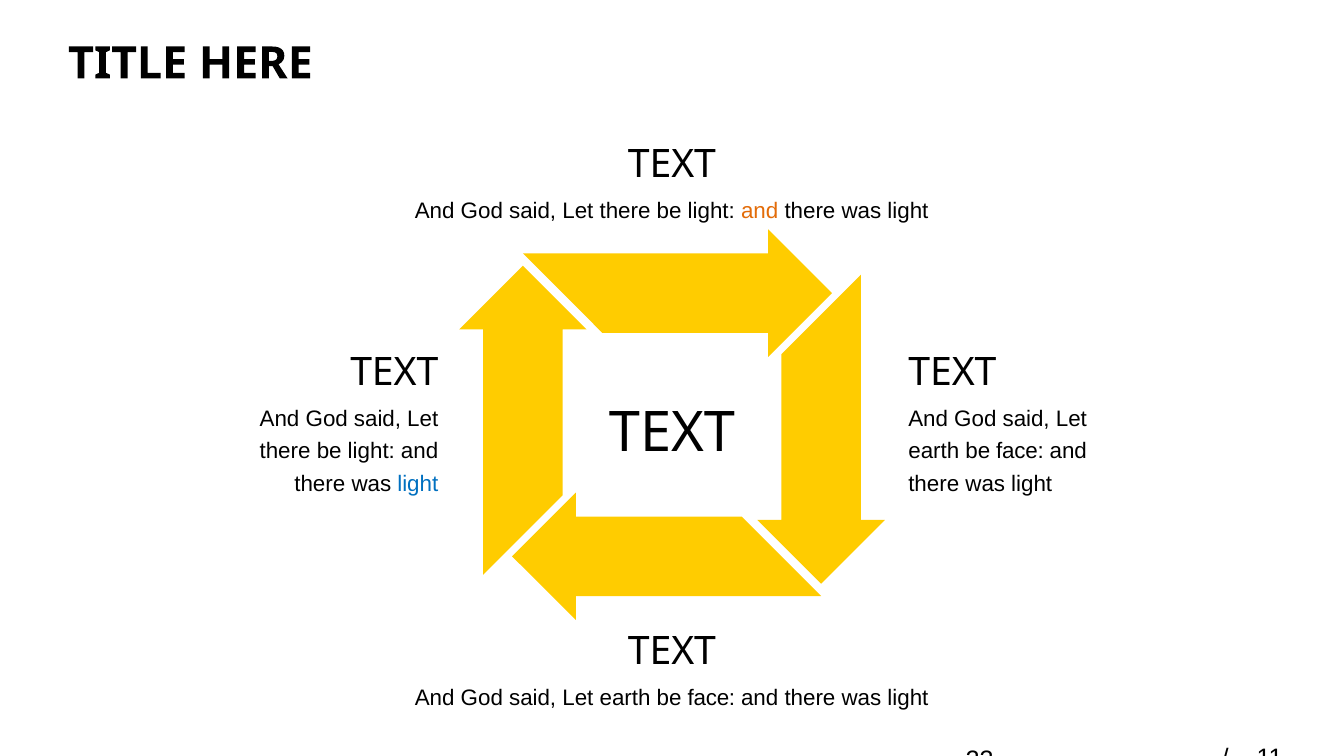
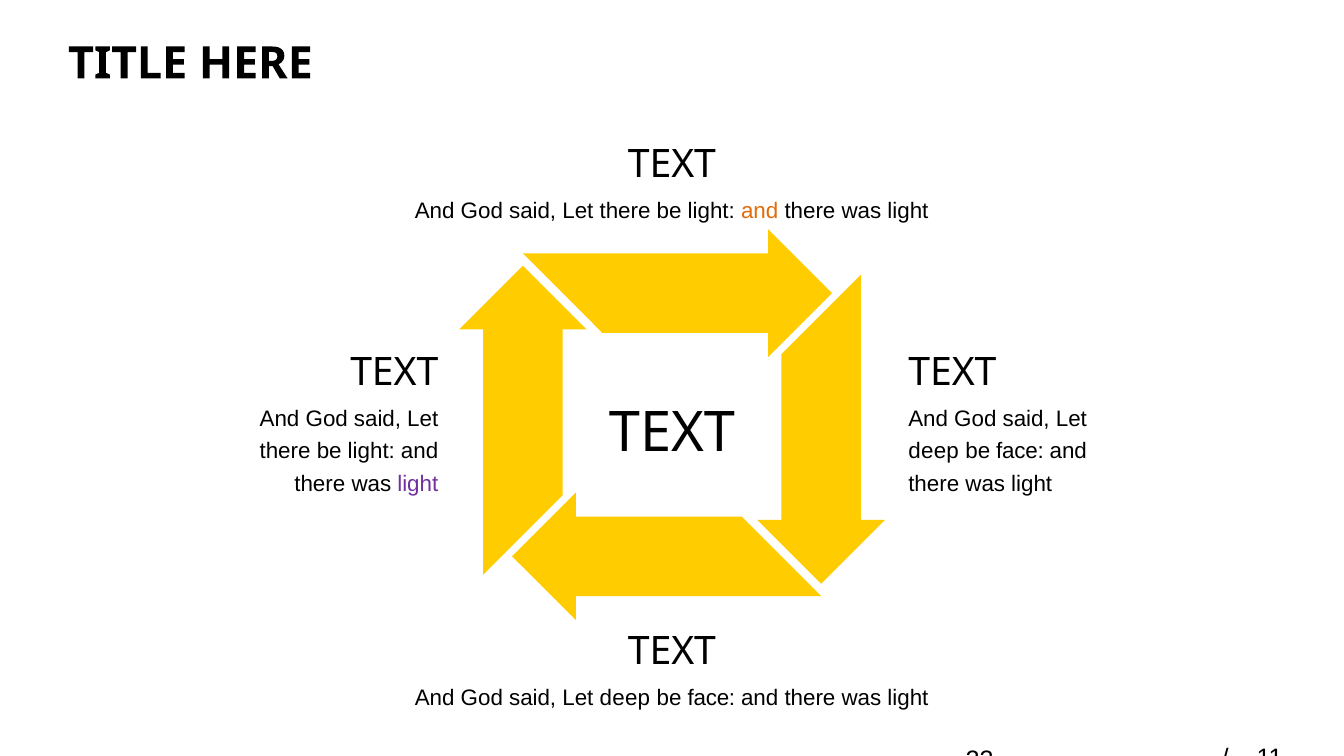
earth: earth -> deep (934, 451)
light colour: blue -> purple (418, 484)
earth: earth -> deep (625, 698)
